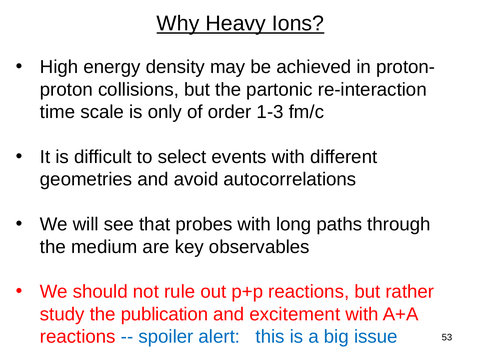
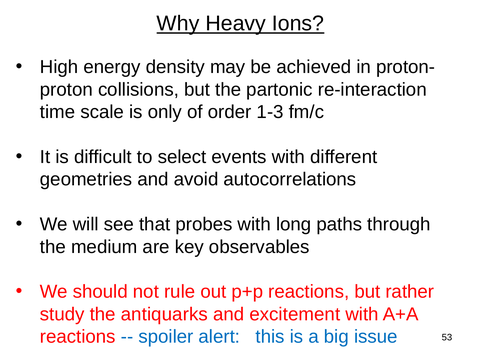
publication: publication -> antiquarks (164, 314)
